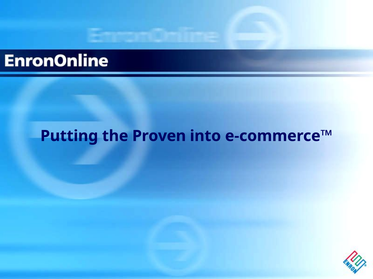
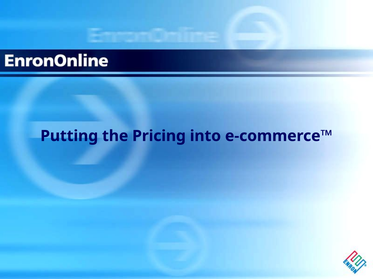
Proven: Proven -> Pricing (159, 136)
